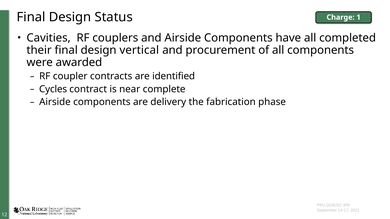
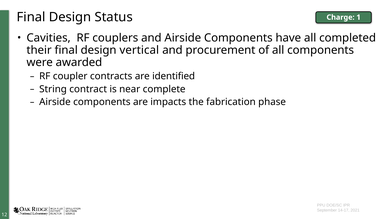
Cycles: Cycles -> String (53, 89)
delivery: delivery -> impacts (168, 102)
